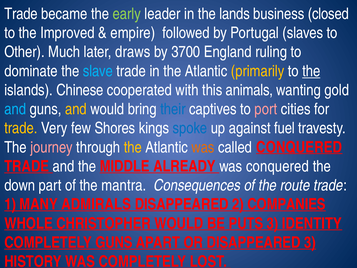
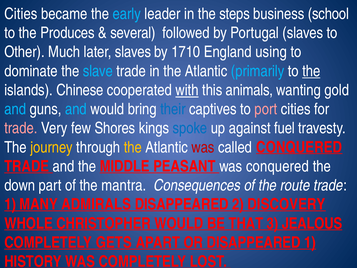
Trade: Trade -> Cities (21, 14)
early colour: light green -> light blue (127, 14)
lands: lands -> steps (235, 14)
closed: closed -> school (328, 14)
Improved: Improved -> Produces (67, 33)
empire: empire -> several (133, 33)
later draws: draws -> slaves (133, 52)
3700: 3700 -> 1710 (186, 52)
ruling: ruling -> using (271, 52)
primarily colour: yellow -> light blue (258, 71)
with underline: none -> present (187, 90)
and colour: yellow -> light blue (76, 109)
trade colour: yellow -> pink (21, 128)
journey colour: pink -> yellow (52, 147)
was colour: orange -> red (203, 147)
ALREADY: ALREADY -> PEASANT (184, 166)
COMPANIES: COMPANIES -> DISCOVERY (286, 204)
PUTS: PUTS -> THAT (246, 223)
IDENTITY: IDENTITY -> JEALOUS (312, 223)
COMPLETELY GUNS: GUNS -> GETS (114, 242)
DISAPPEARED 3: 3 -> 1 (310, 242)
